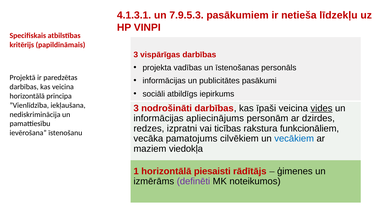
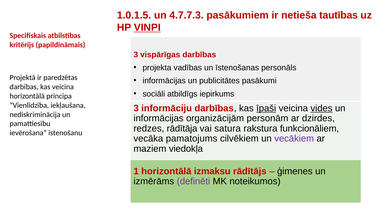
4.1.3.1: 4.1.3.1 -> 1.0.1.5 (134, 15)
7.9.5.3: 7.9.5.3 -> 4.7.7.3 (187, 15)
līdzekļu: līdzekļu -> tautības (339, 15)
VINPI underline: none -> present (147, 28)
nodrošināti: nodrošināti -> informāciju (167, 108)
īpaši underline: none -> present (266, 108)
apliecinājums: apliecinājums -> organizācijām (215, 119)
izpratni: izpratni -> rādītāja (182, 129)
ticības: ticības -> satura (228, 129)
vecākiem colour: blue -> purple (294, 139)
piesaisti: piesaisti -> izmaksu (212, 171)
